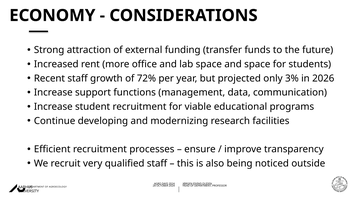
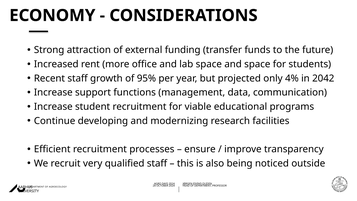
72%: 72% -> 95% (146, 78)
3%: 3% -> 4% (292, 78)
2026: 2026 -> 2042 (323, 78)
